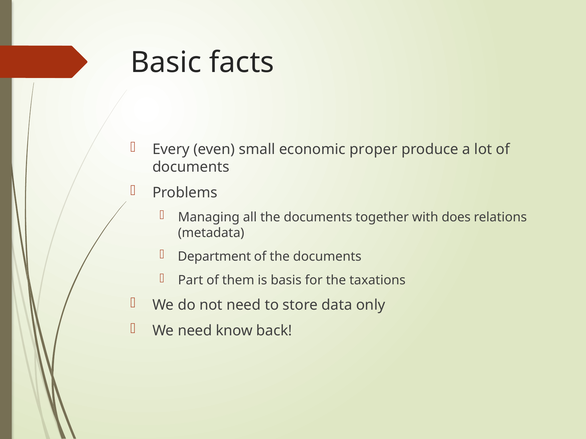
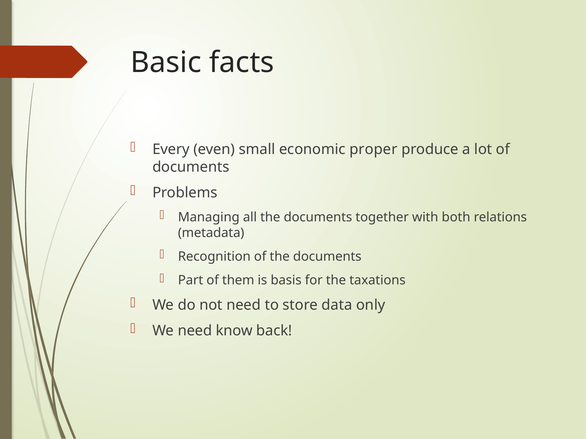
does: does -> both (456, 217)
Department: Department -> Recognition (214, 257)
